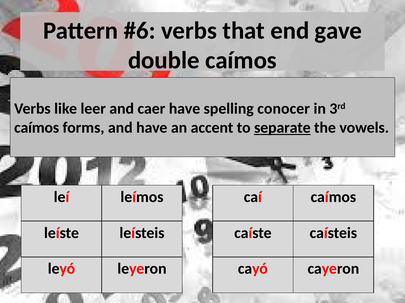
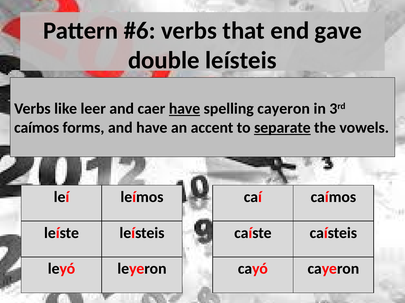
double caímos: caímos -> leísteis (241, 60)
have underline: none -> present (185, 109)
spelling conocer: conocer -> cayeron (284, 109)
